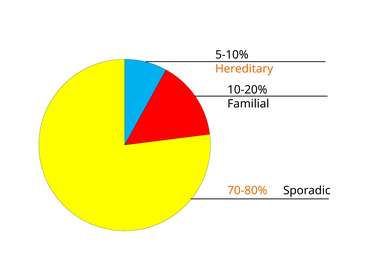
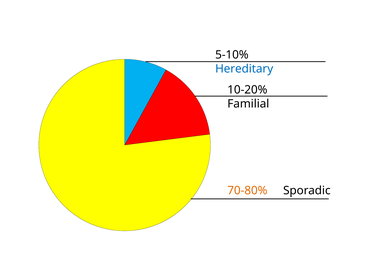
Hereditary colour: orange -> blue (244, 69)
